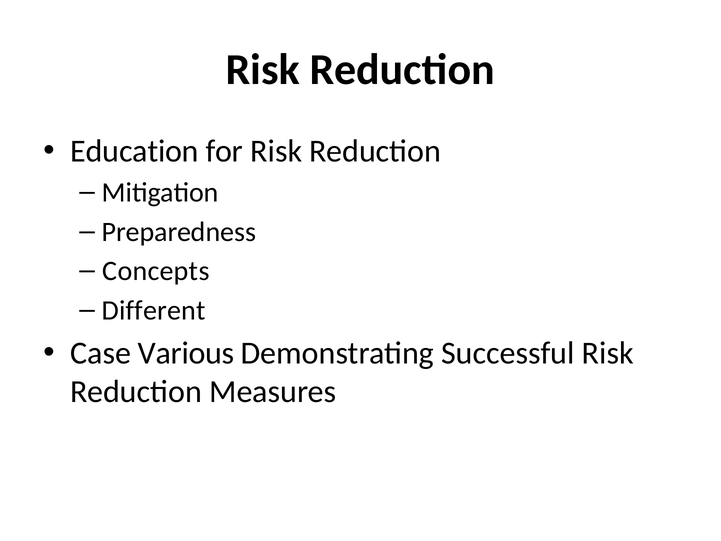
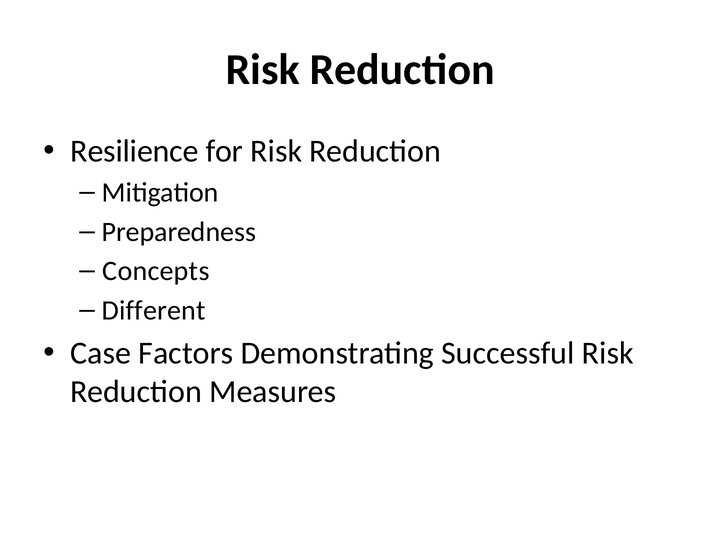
Education: Education -> Resilience (135, 151)
Various: Various -> Factors (186, 353)
